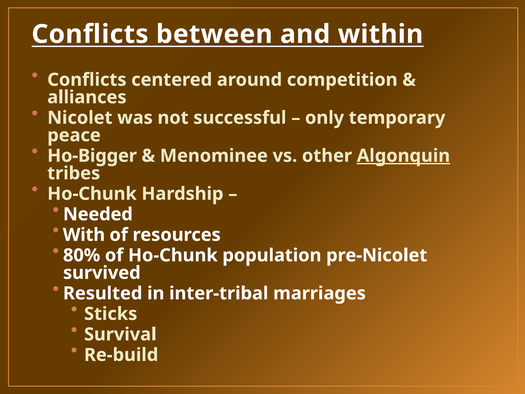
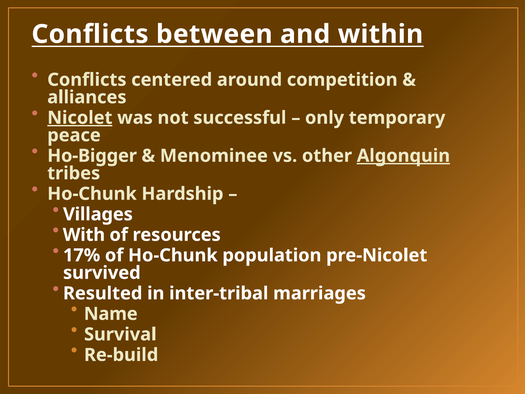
Nicolet underline: none -> present (80, 118)
Needed: Needed -> Villages (98, 214)
80%: 80% -> 17% (82, 255)
Sticks: Sticks -> Name (111, 314)
